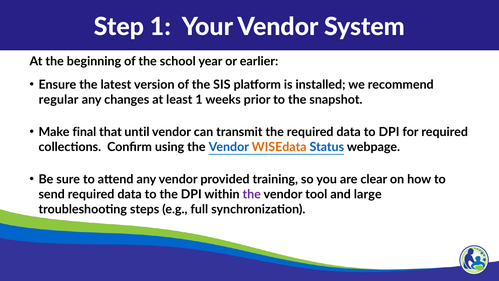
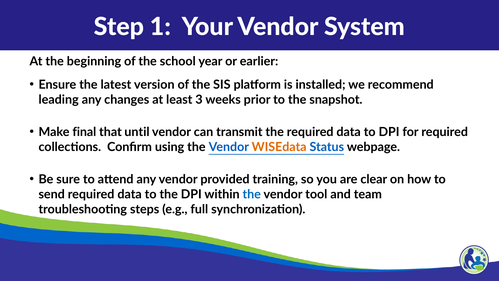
regular: regular -> leading (59, 99)
least 1: 1 -> 3 (199, 99)
the colour: purple -> blue (252, 194)
large: large -> team (368, 194)
